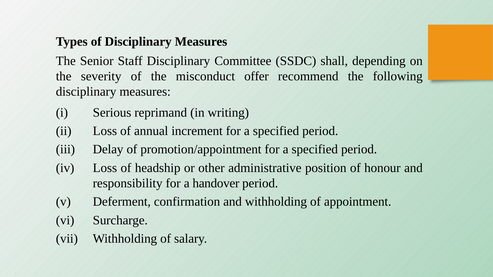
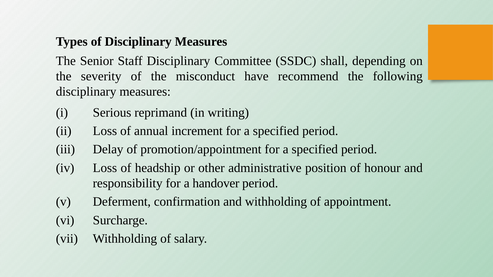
offer: offer -> have (256, 76)
